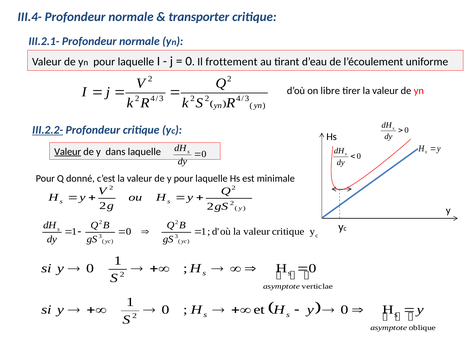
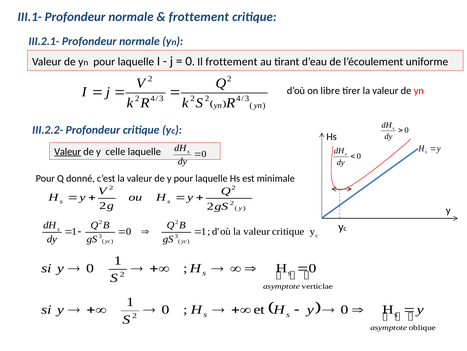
III.4-: III.4- -> III.1- (30, 17)
transporter: transporter -> frottement (199, 17)
III.2.2- underline: present -> none (48, 130)
dans: dans -> celle (115, 151)
